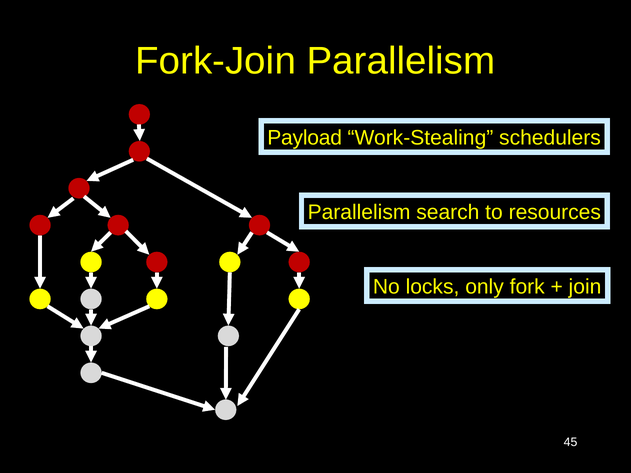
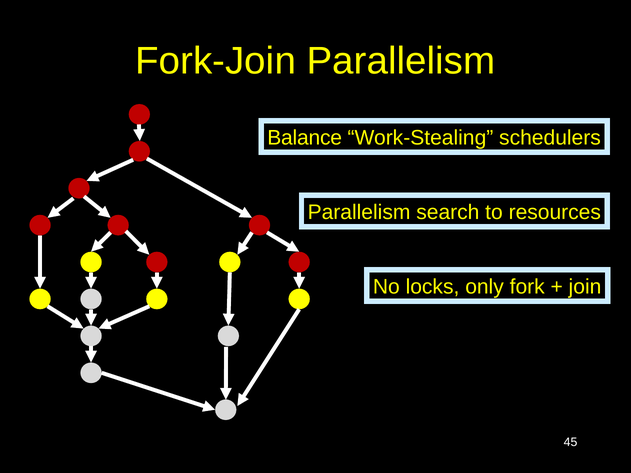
Payload: Payload -> Balance (305, 138)
